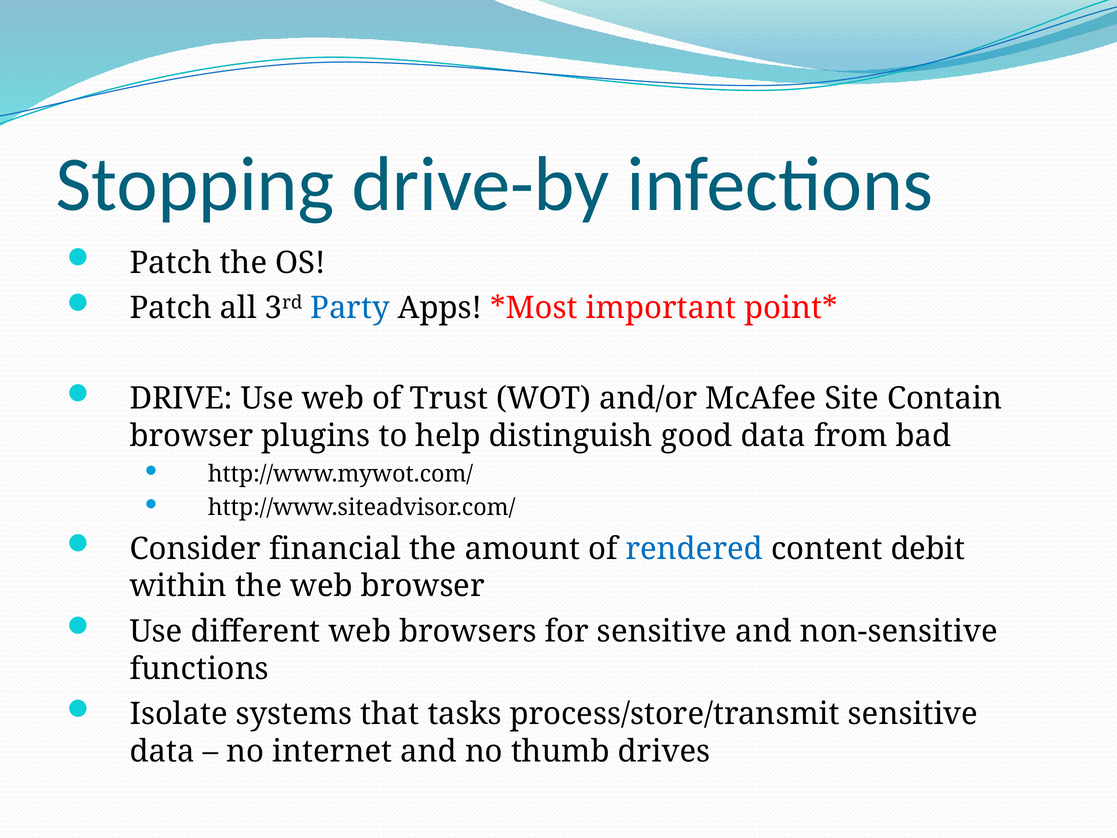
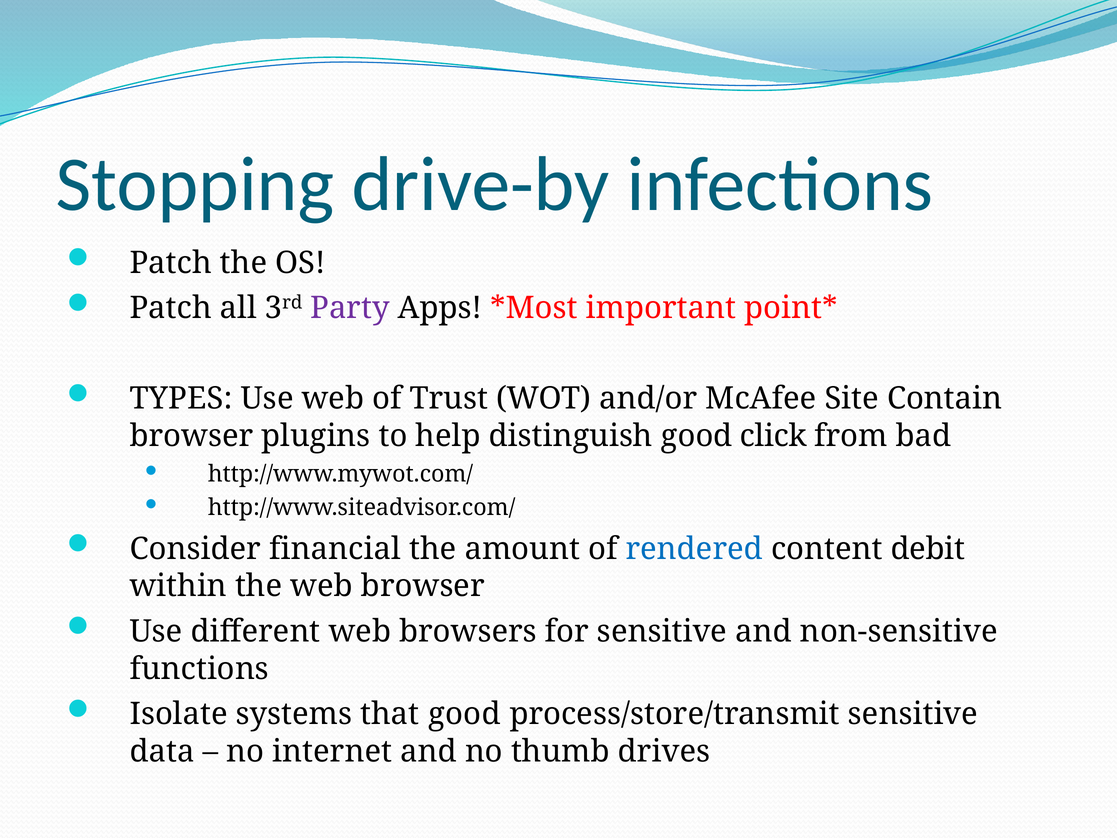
Party colour: blue -> purple (350, 308)
DRIVE: DRIVE -> TYPES (181, 399)
good data: data -> click (773, 436)
that tasks: tasks -> good (464, 714)
